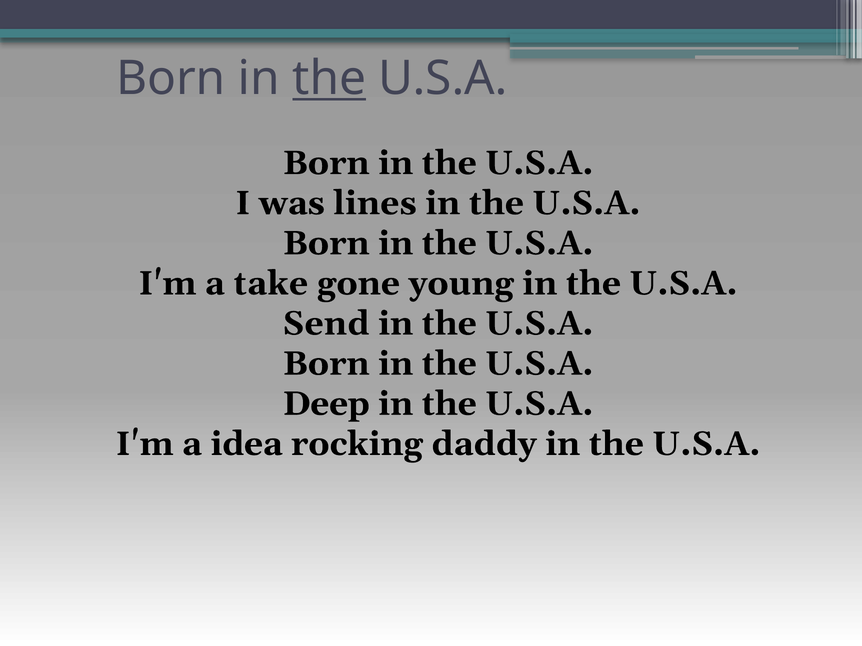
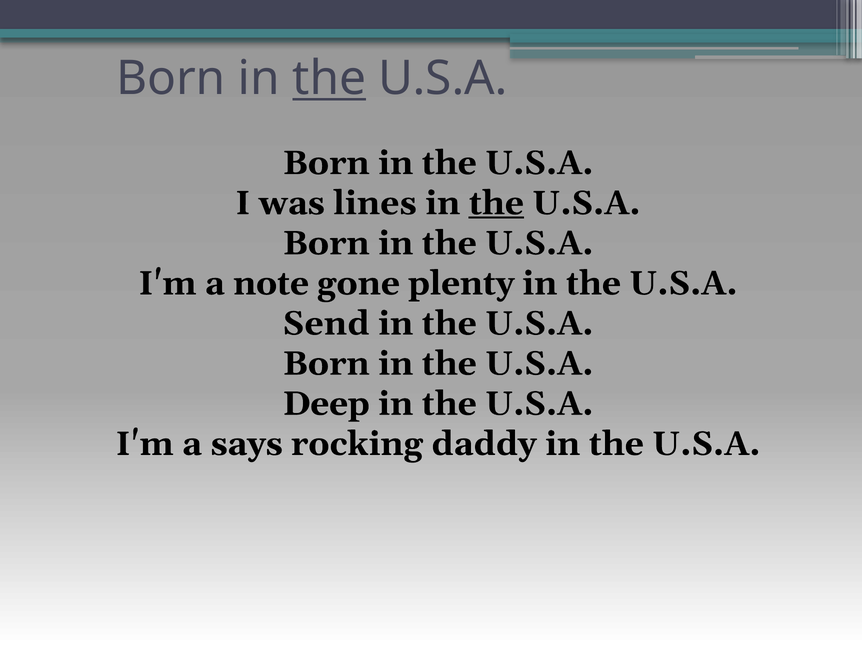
the underline: none -> present (496, 203)
take: take -> note (271, 284)
young: young -> plenty (461, 284)
idea: idea -> says (247, 444)
